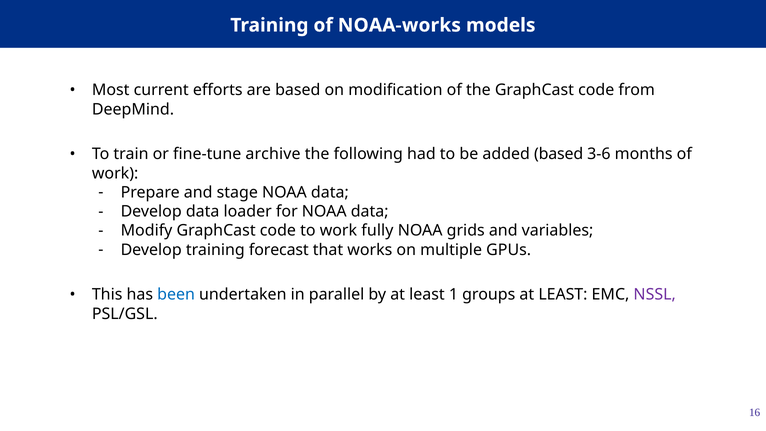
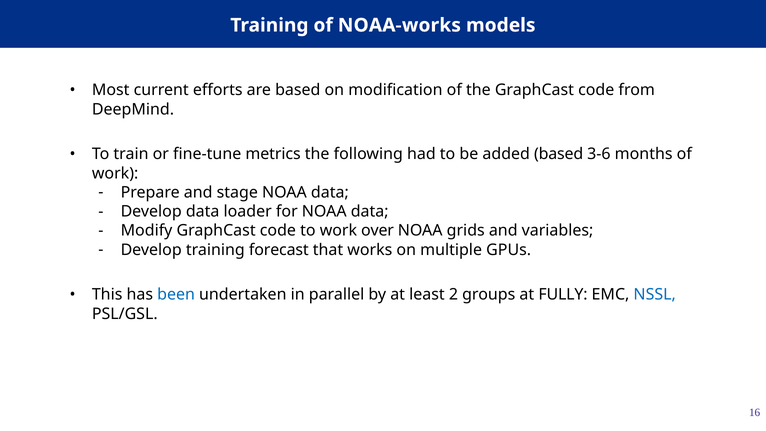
archive: archive -> metrics (273, 154)
fully: fully -> over (378, 231)
1: 1 -> 2 (453, 295)
groups at LEAST: LEAST -> FULLY (563, 295)
NSSL colour: purple -> blue (655, 295)
